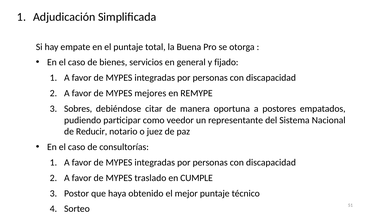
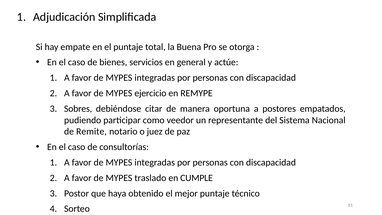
fijado: fijado -> actúe (226, 62)
mejores: mejores -> ejercicio (150, 93)
Reducir: Reducir -> Remite (91, 132)
